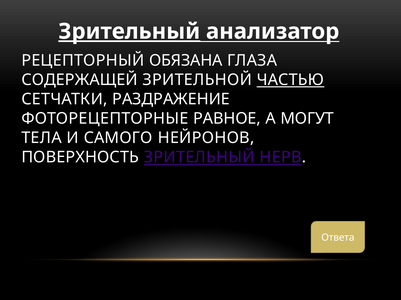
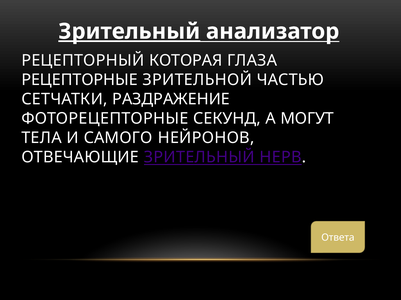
ОБЯЗАНА: ОБЯЗАНА -> КОТОРАЯ (186, 61)
СОДЕРЖАЩЕЙ: СОДЕРЖАЩЕЙ -> РЕЦЕПТОРНЫЕ (80, 80)
ЧАСТЬЮ underline: present -> none (290, 80)
РАВНОЕ: РАВНОЕ -> СЕКУНД (227, 119)
ПОВЕРХНОСТЬ: ПОВЕРХНОСТЬ -> ОТВЕЧАЮЩИЕ (80, 158)
